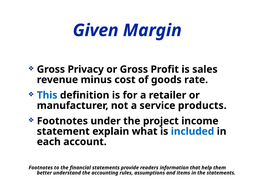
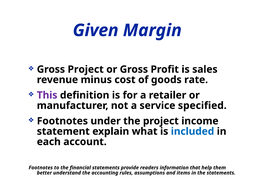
Gross Privacy: Privacy -> Project (86, 69)
This colour: blue -> purple (47, 95)
products: products -> specified (202, 105)
